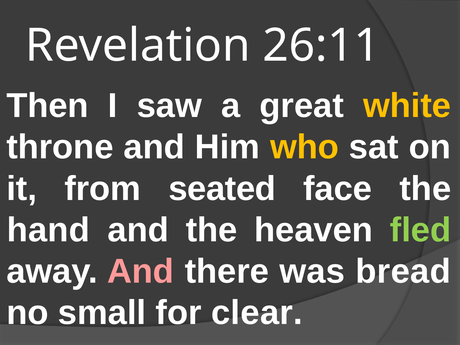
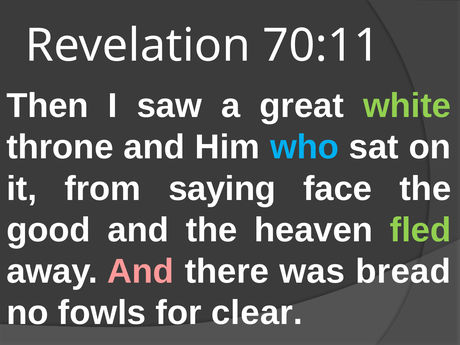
26:11: 26:11 -> 70:11 (321, 46)
white colour: yellow -> light green (407, 106)
who colour: yellow -> light blue (305, 147)
seated: seated -> saying (222, 189)
hand: hand -> good (49, 230)
small: small -> fowls (102, 313)
